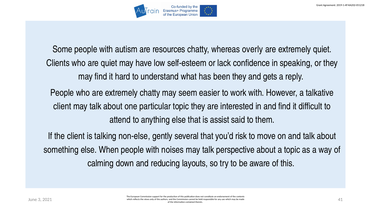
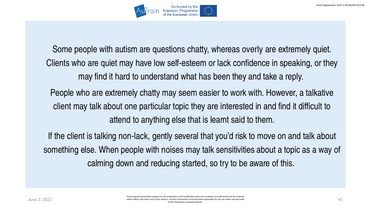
resources: resources -> questions (169, 49)
gets: gets -> take (270, 76)
assist: assist -> learnt (220, 120)
non-else: non-else -> non-lack (134, 136)
perspective: perspective -> sensitivities (235, 149)
layouts: layouts -> started (195, 163)
